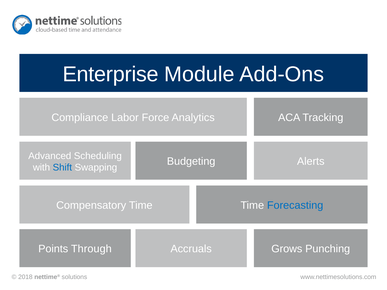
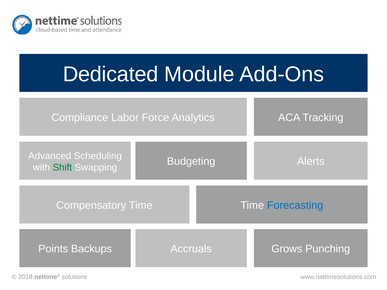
Enterprise: Enterprise -> Dedicated (111, 74)
Shift colour: blue -> green (62, 168)
Through: Through -> Backups (91, 249)
